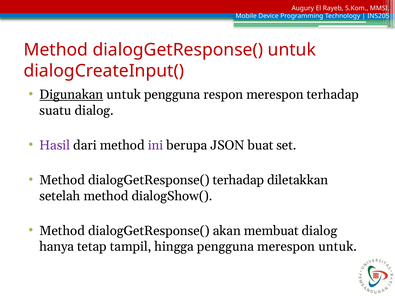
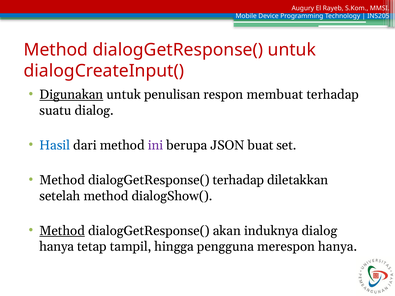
untuk pengguna: pengguna -> penulisan (172, 95)
respon merespon: merespon -> membuat (275, 95)
Hasil colour: purple -> blue (55, 145)
Method underline: none -> present (62, 231)
membuat: membuat -> induknya (271, 231)
merespon untuk: untuk -> hanya (338, 247)
